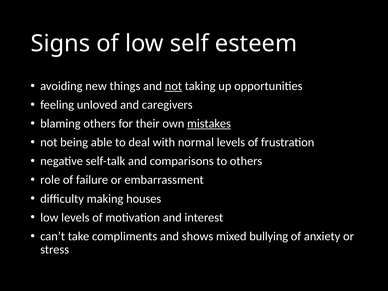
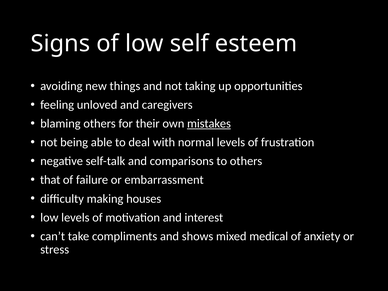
not underline: present -> none (173, 86)
role: role -> that (50, 180)
bullying: bullying -> medical (269, 236)
